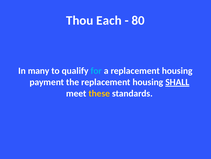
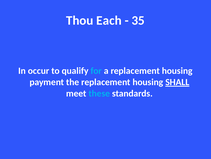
80: 80 -> 35 (138, 20)
many: many -> occur (39, 71)
these colour: yellow -> light blue (99, 93)
